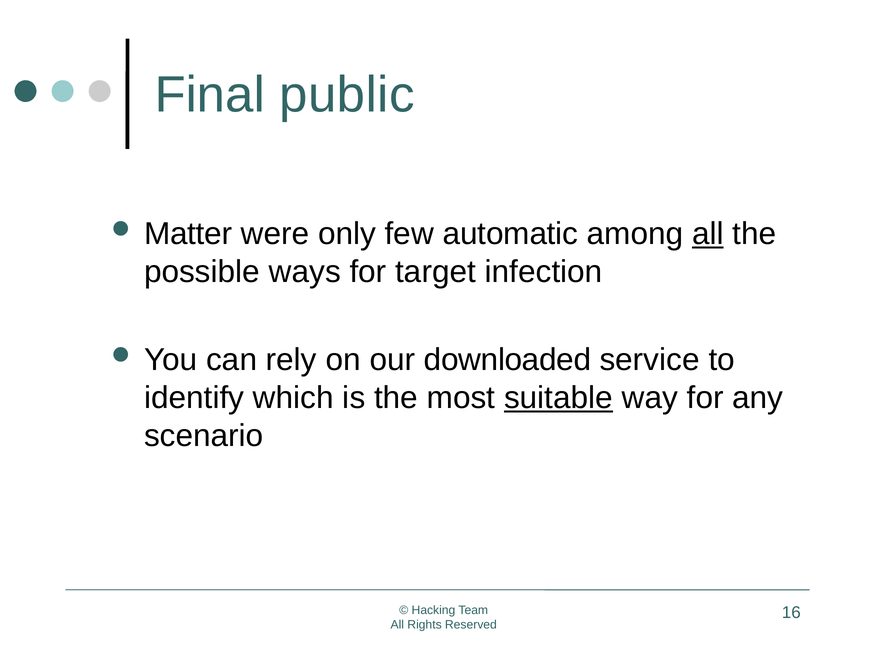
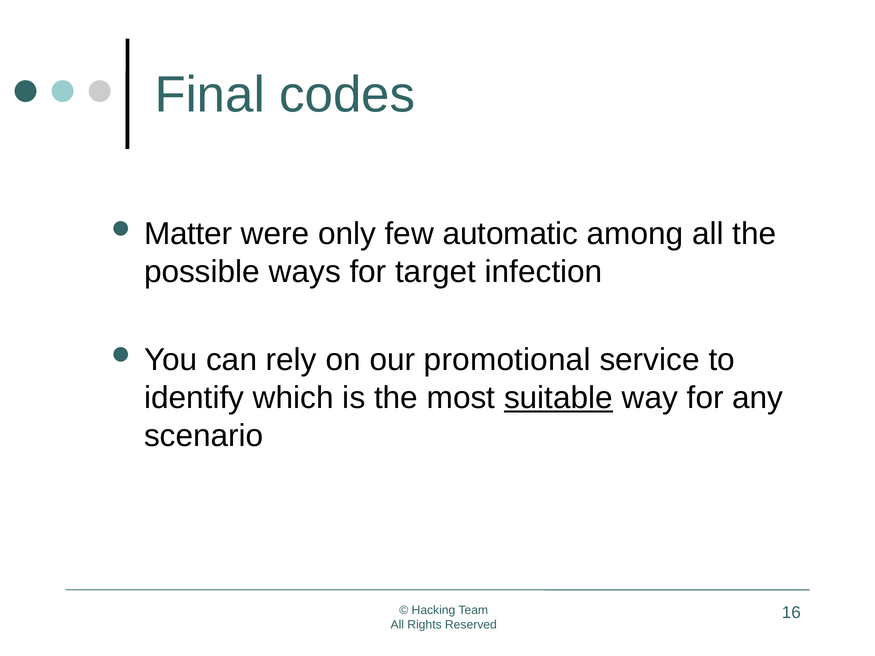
public: public -> codes (347, 95)
all underline: present -> none (708, 234)
downloaded: downloaded -> promotional (507, 360)
